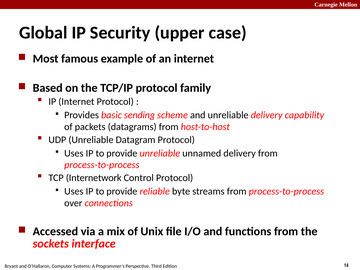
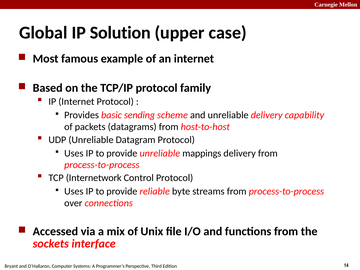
Security: Security -> Solution (120, 33)
unnamed: unnamed -> mappings (202, 153)
